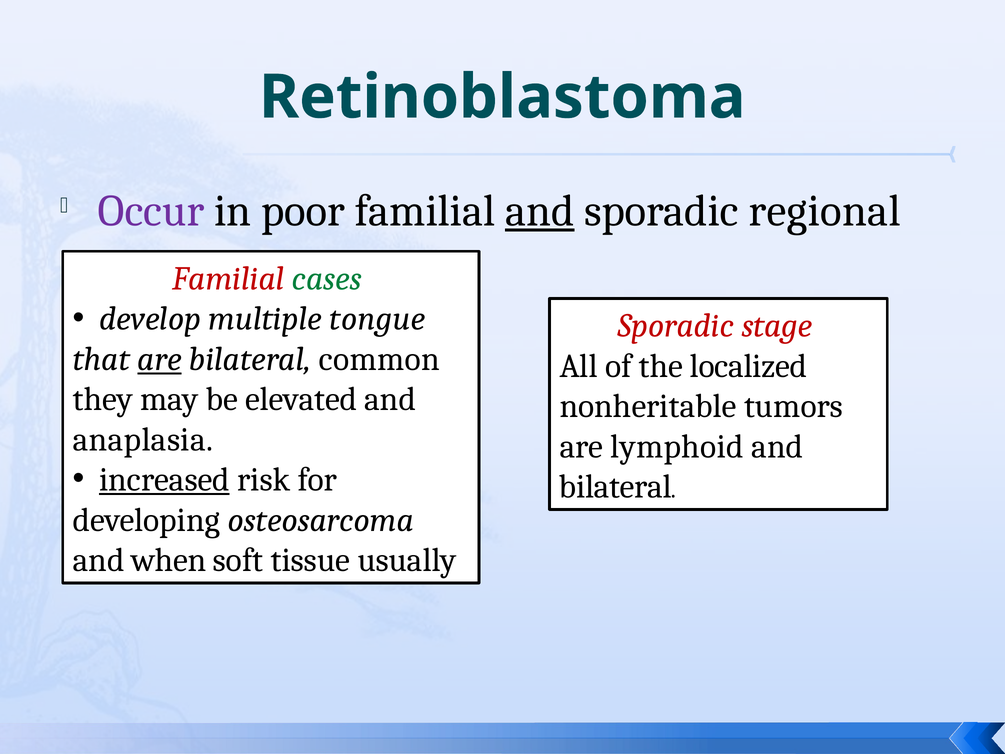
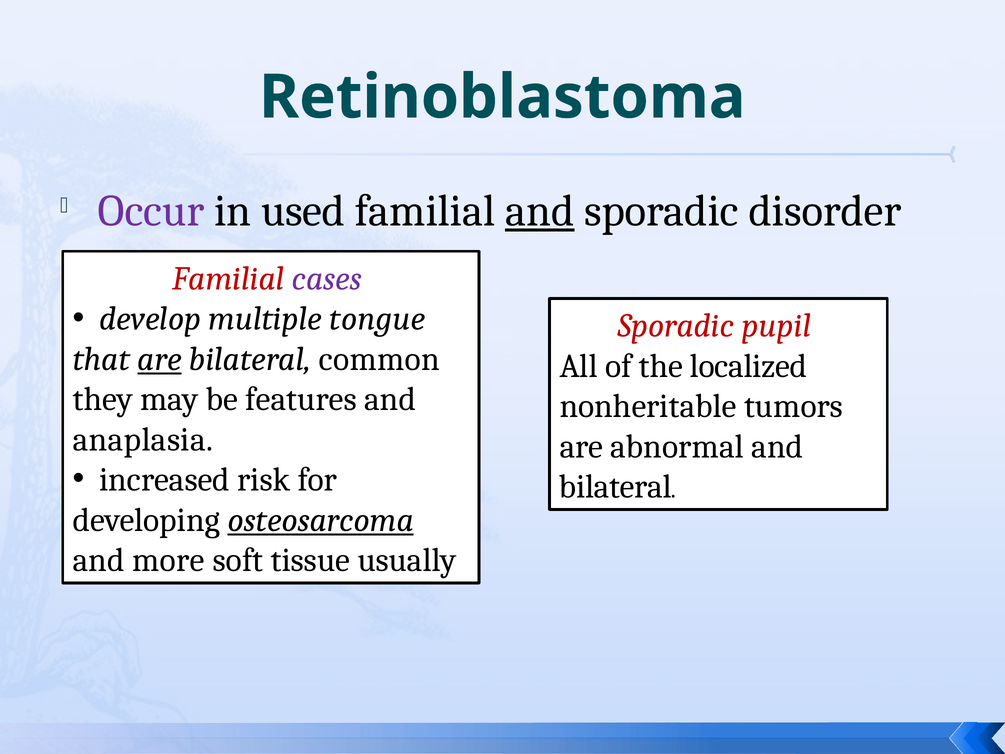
poor: poor -> used (303, 211)
regional: regional -> disorder (825, 211)
cases colour: green -> purple (327, 279)
stage: stage -> pupil (777, 326)
elevated: elevated -> features (301, 399)
lymphoid: lymphoid -> abnormal (677, 446)
increased underline: present -> none (164, 480)
osteosarcoma underline: none -> present (321, 520)
when: when -> more (168, 560)
